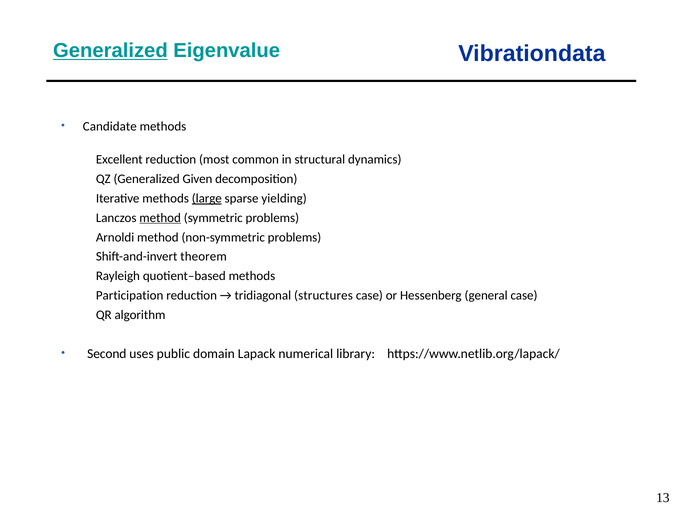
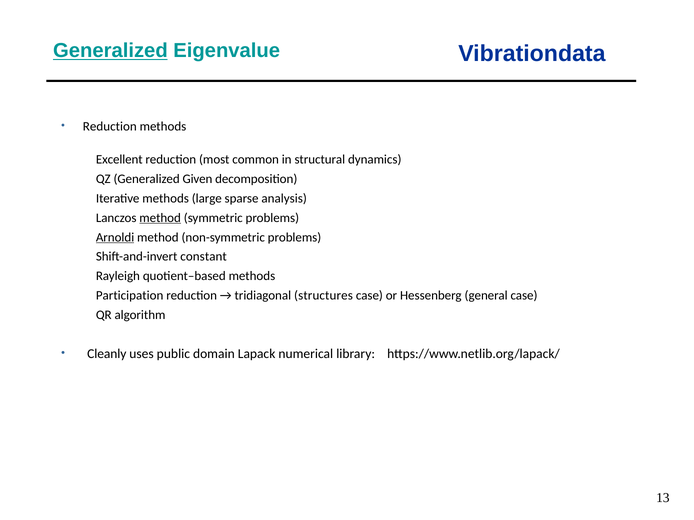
Candidate: Candidate -> Reduction (110, 126)
large underline: present -> none (207, 198)
yielding: yielding -> analysis (284, 198)
Arnoldi underline: none -> present (115, 237)
theorem: theorem -> constant (204, 257)
Second: Second -> Cleanly (107, 354)
